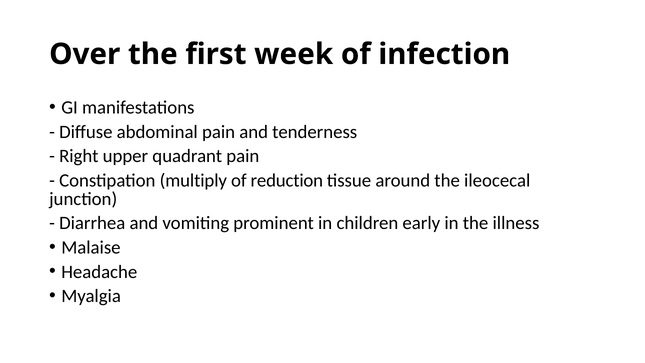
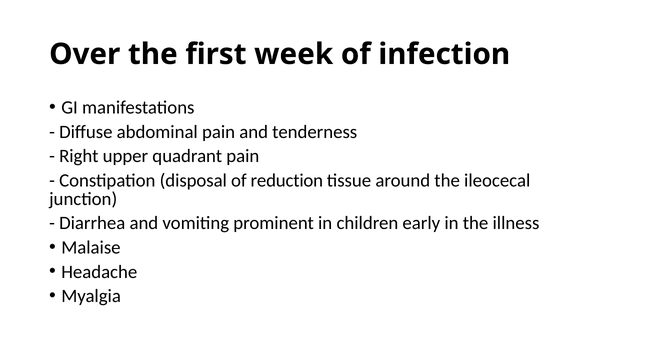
multiply: multiply -> disposal (193, 180)
